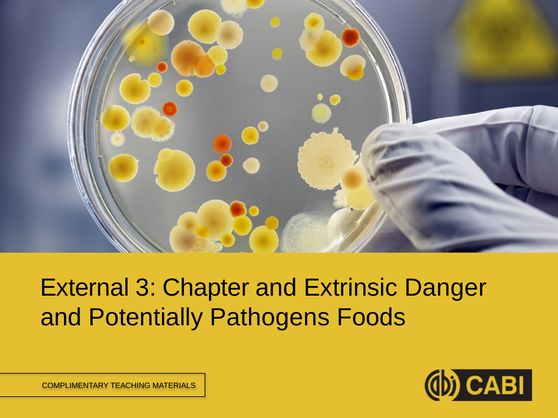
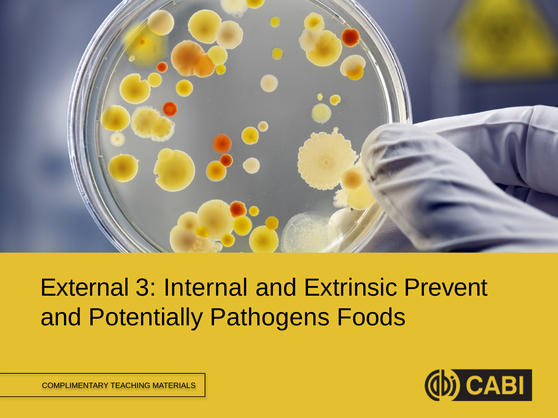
Chapter: Chapter -> Internal (206, 288)
Danger: Danger -> Prevent (446, 288)
